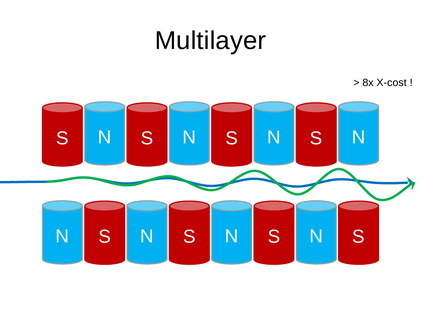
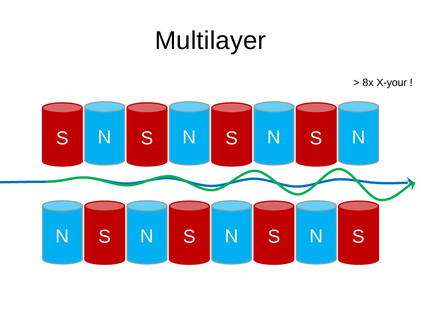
X-cost: X-cost -> X-your (392, 83)
